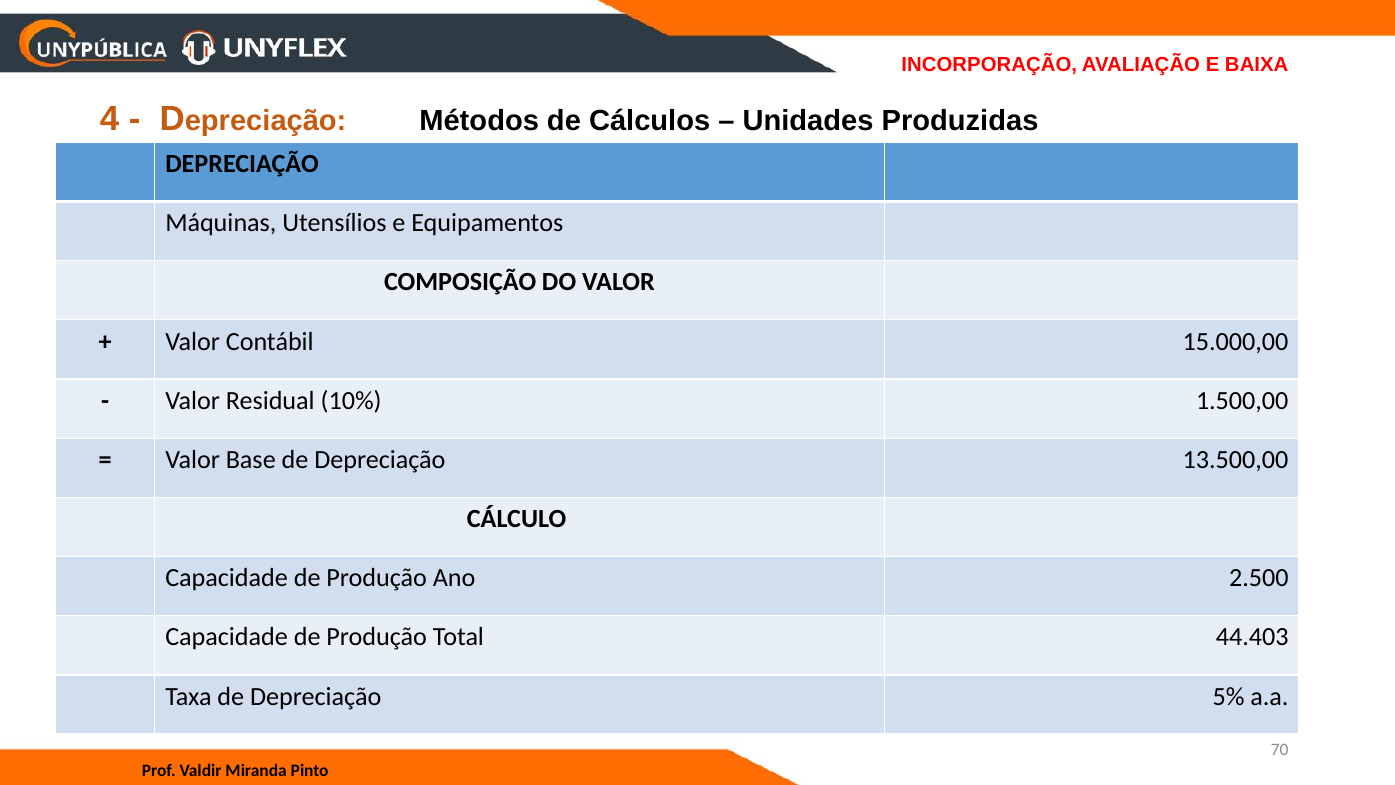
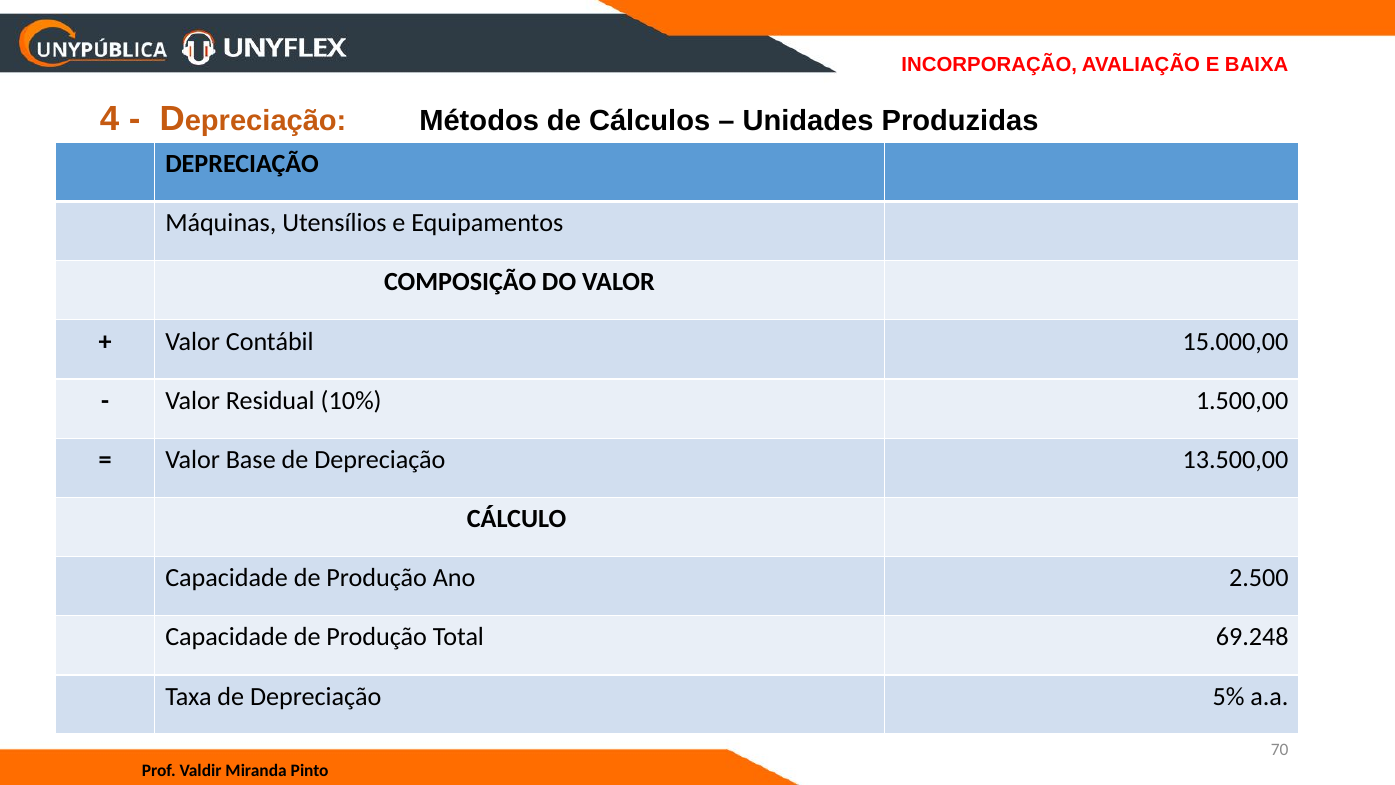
44.403: 44.403 -> 69.248 (1252, 637)
